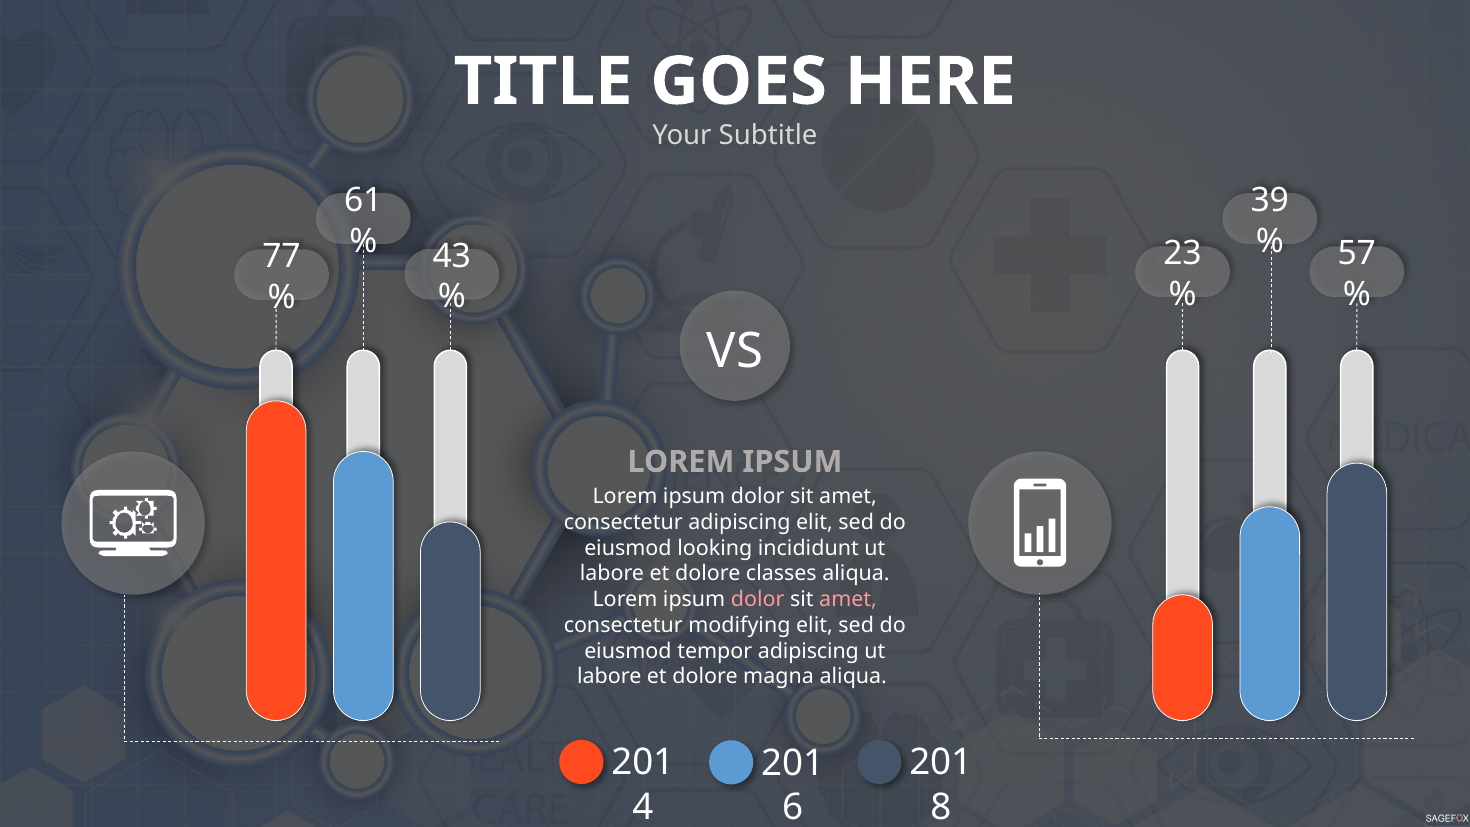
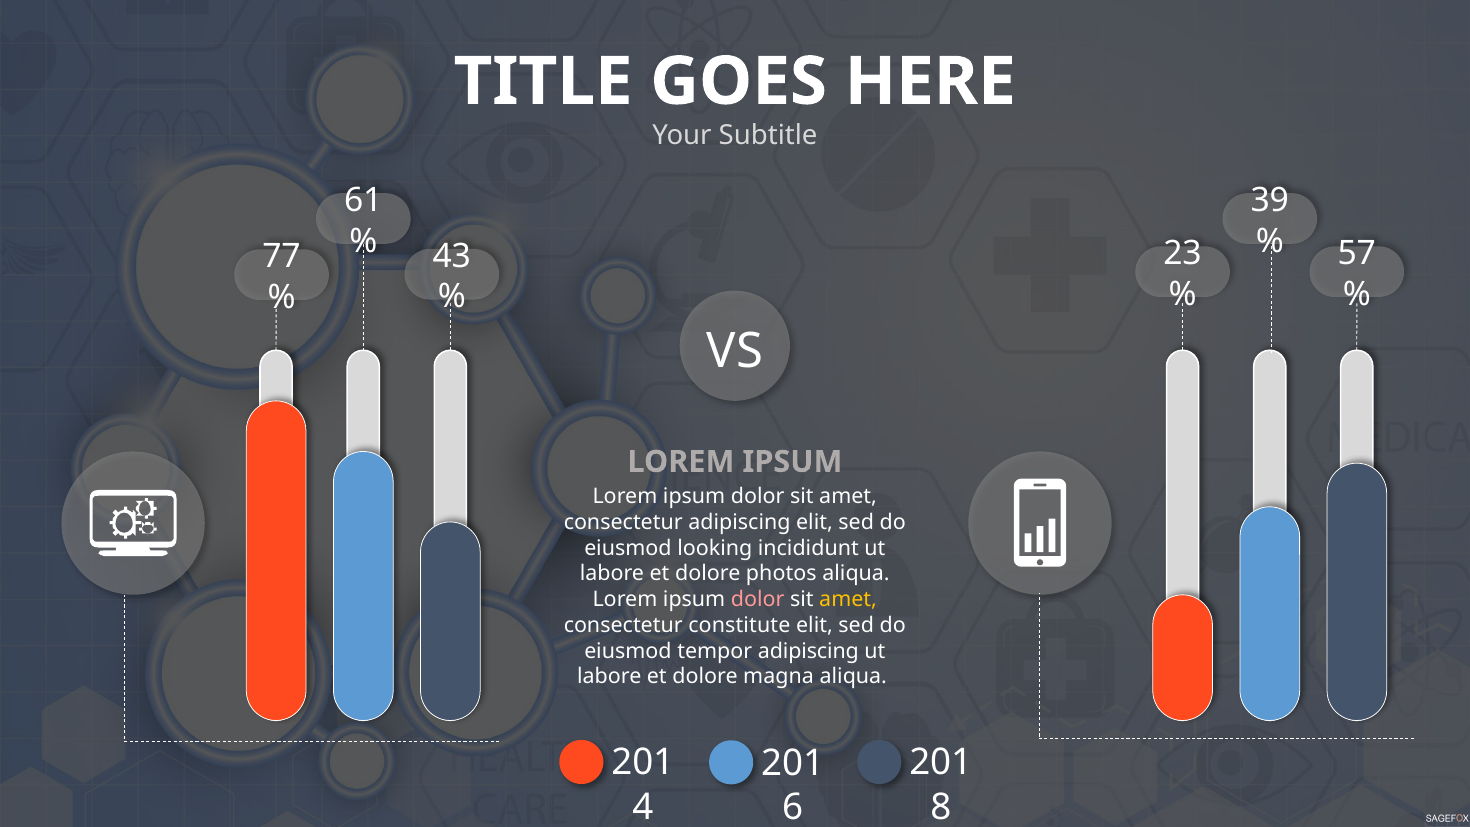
classes: classes -> photos (781, 574)
amet colour: pink -> yellow (848, 600)
modifying: modifying -> constitute (739, 625)
